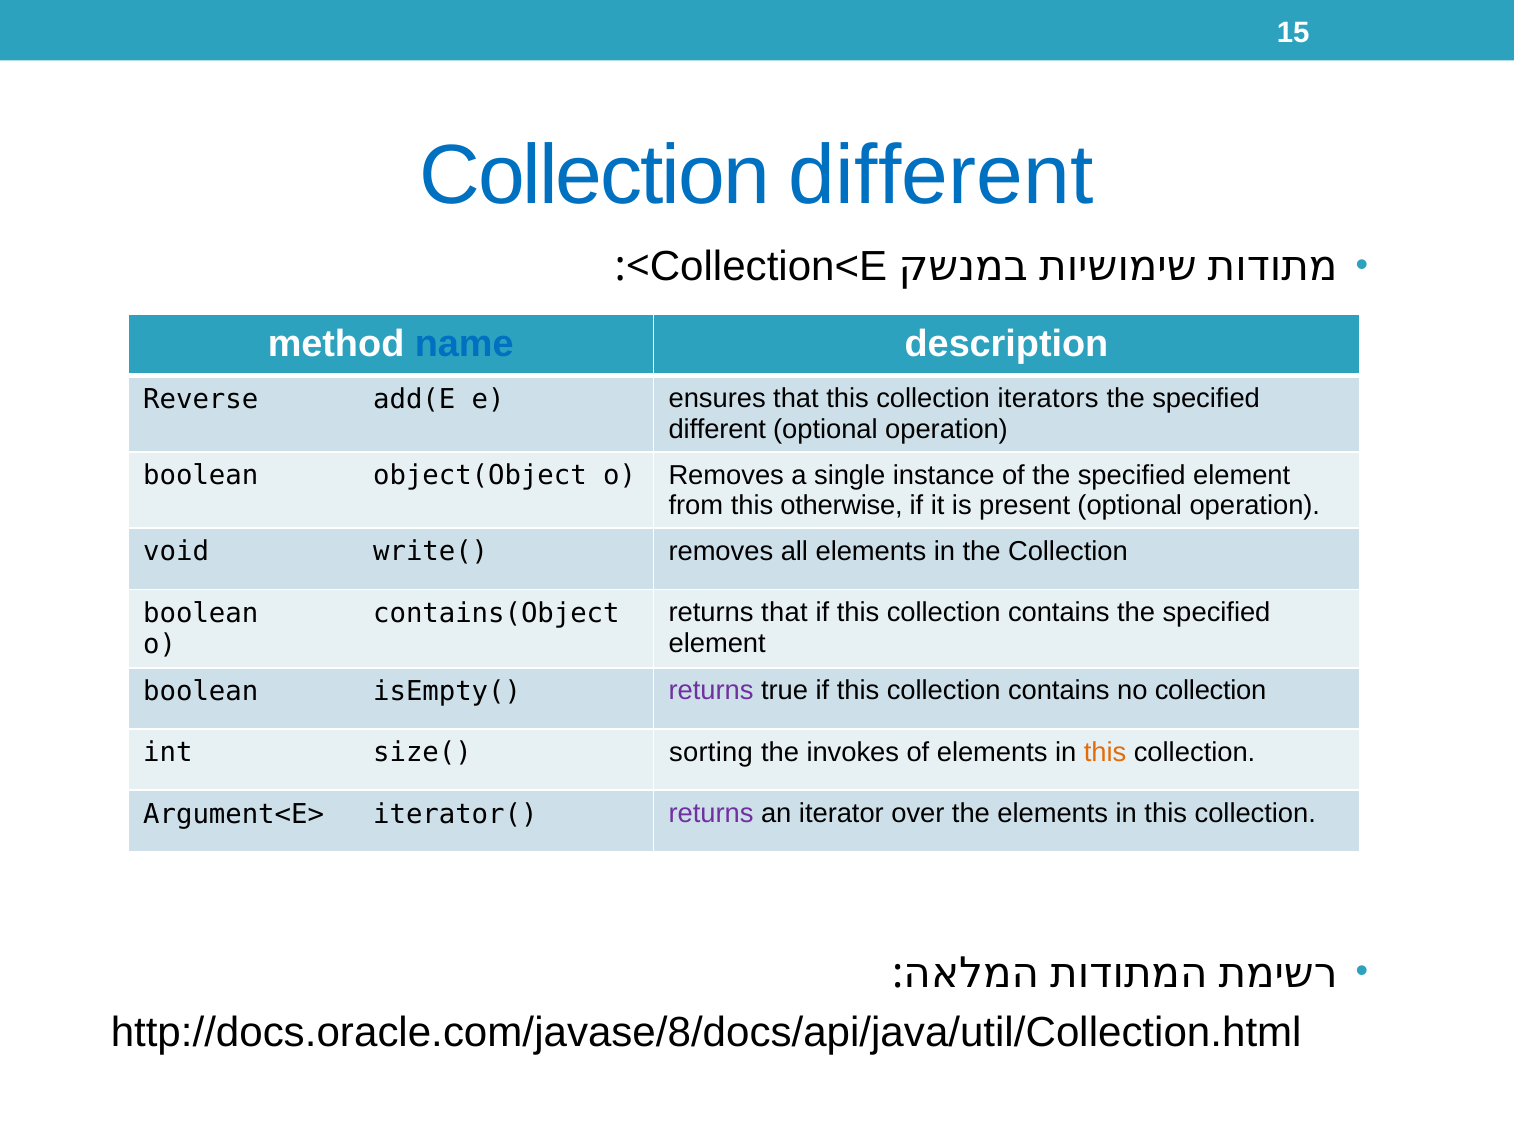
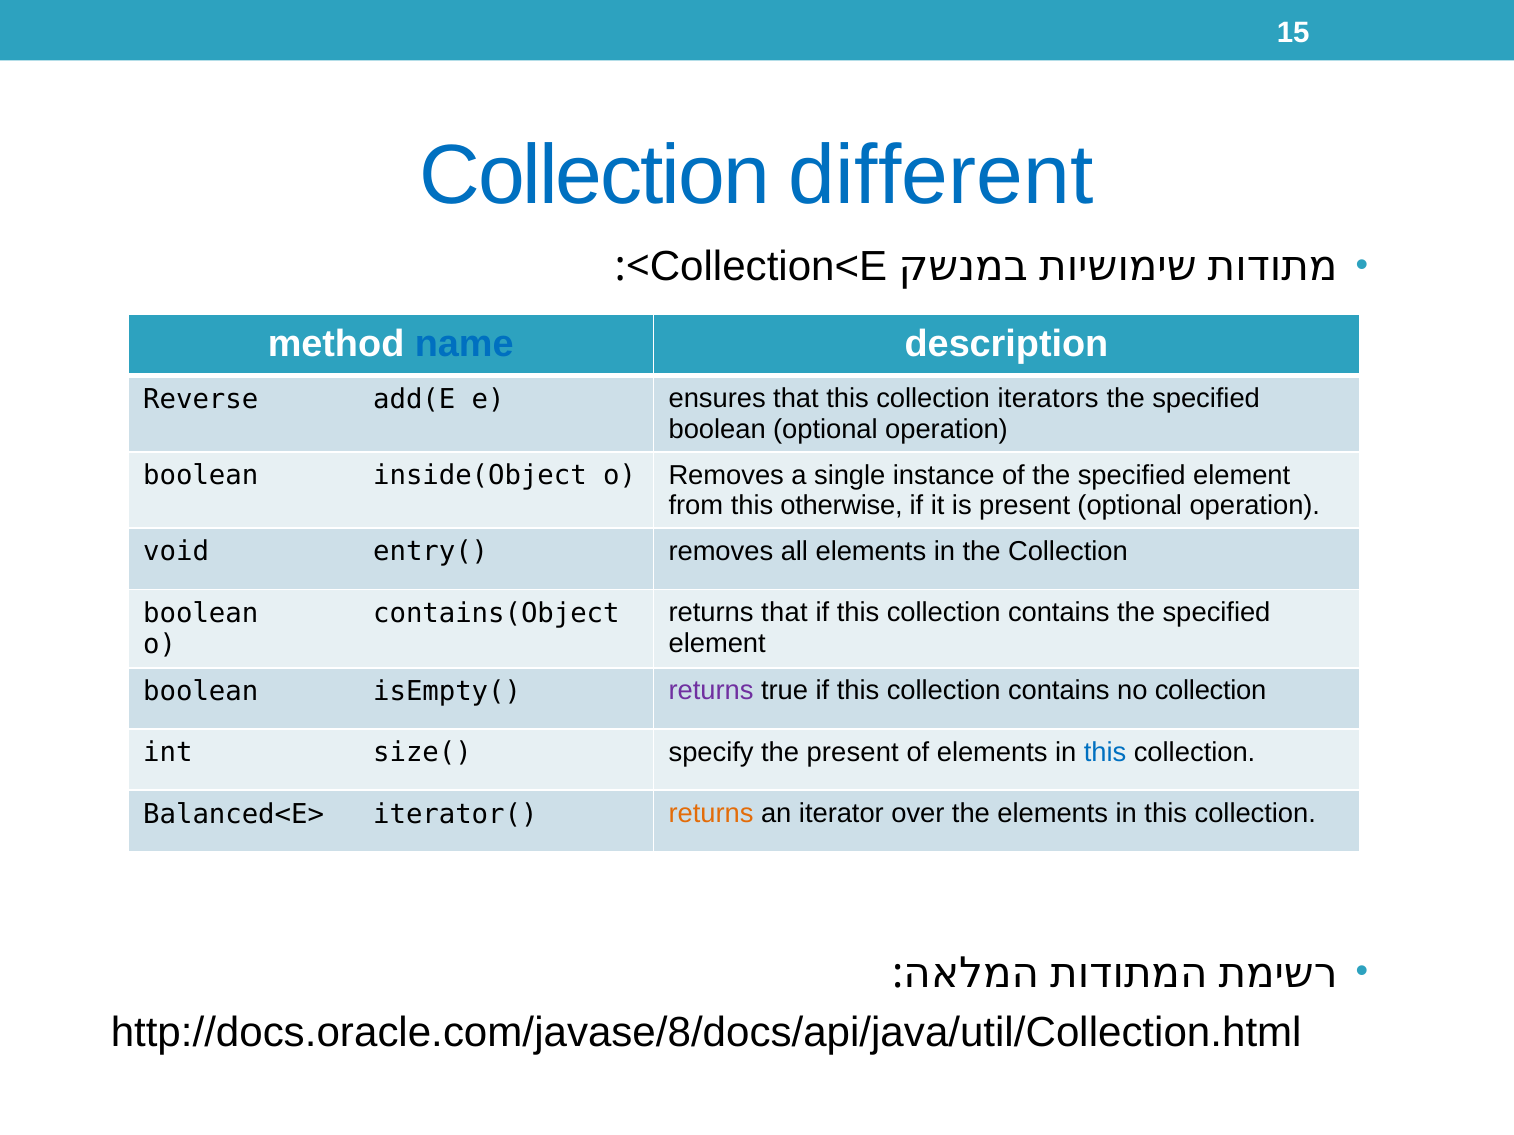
different: different -> boolean (717, 430)
object(Object: object(Object -> inside(Object (480, 476)
write(: write( -> entry( (431, 552)
sorting: sorting -> specify (711, 753)
the invokes: invokes -> present (853, 753)
this colour: orange -> blue (1105, 753)
Argument<E>: Argument<E> -> Balanced<E> (234, 814)
returns colour: purple -> orange (711, 814)
